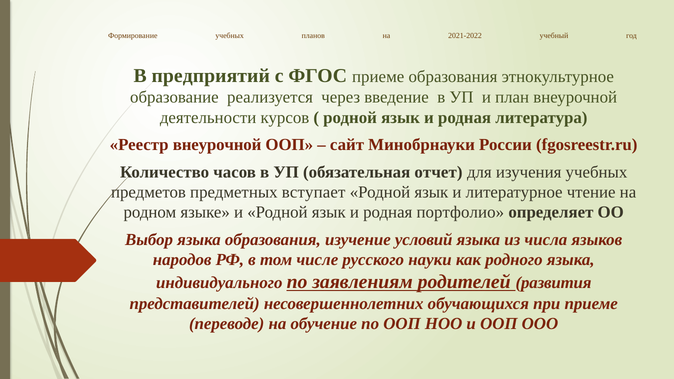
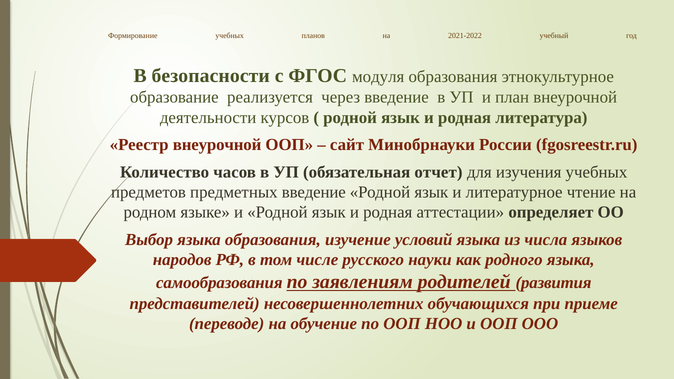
предприятий: предприятий -> безопасности (211, 76)
ФГОС приеме: приеме -> модуля (378, 77)
предметных вступает: вступает -> введение (314, 192)
портфолио: портфолио -> аттестации (460, 212)
индивидуального: индивидуального -> самообразования (219, 283)
